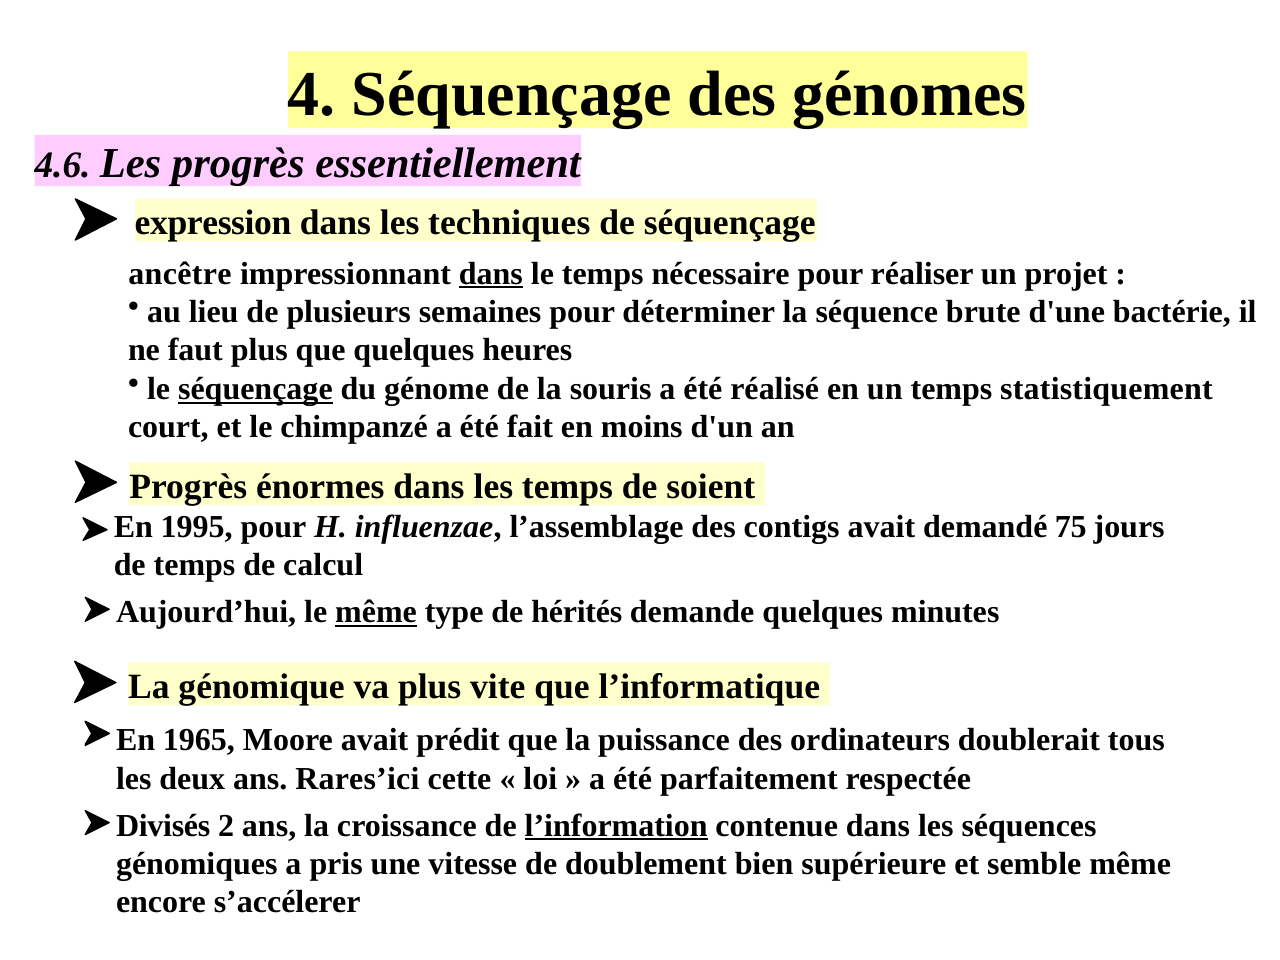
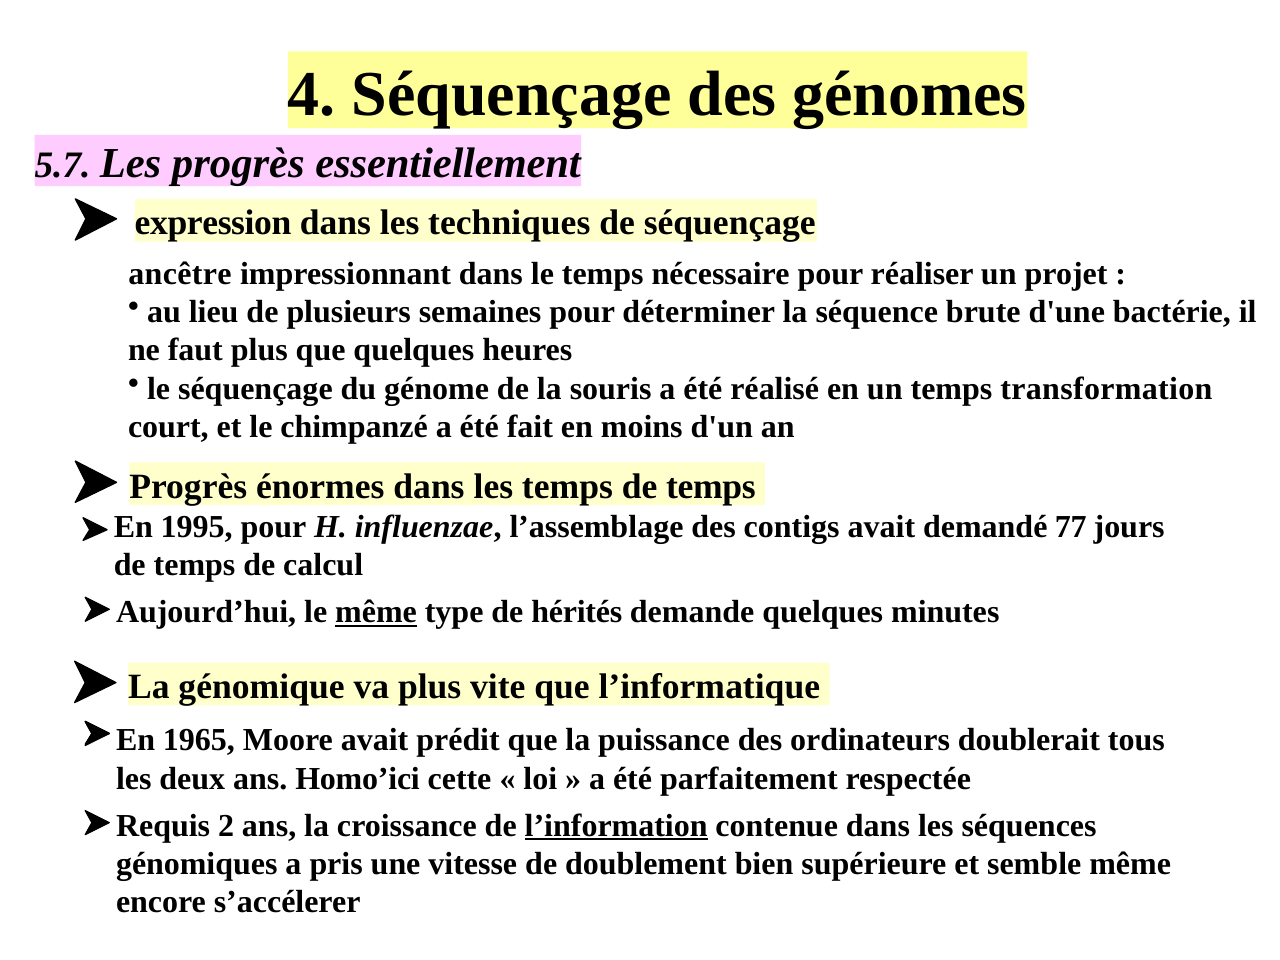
4.6: 4.6 -> 5.7 (63, 165)
dans underline: present -> none (491, 274)
séquençage underline: present -> none (255, 389)
statistiquement: statistiquement -> transformation (1106, 389)
temps de soient: soient -> temps (711, 486)
75: 75 -> 77 (1071, 527)
Rares’ici: Rares’ici -> Homo’ici (358, 779)
Divisés: Divisés -> Requis (163, 826)
